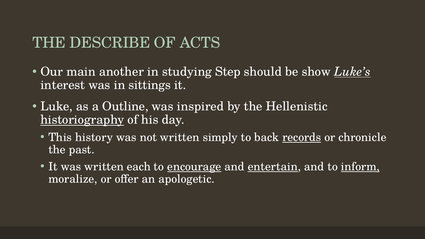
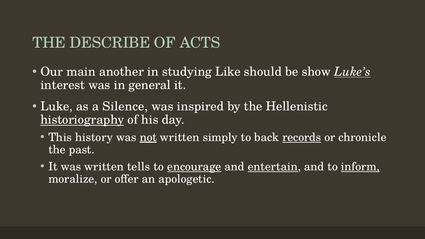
Step: Step -> Like (228, 72)
sittings: sittings -> general (150, 85)
Outline: Outline -> Silence (125, 107)
not underline: none -> present (148, 137)
each: each -> tells (139, 167)
